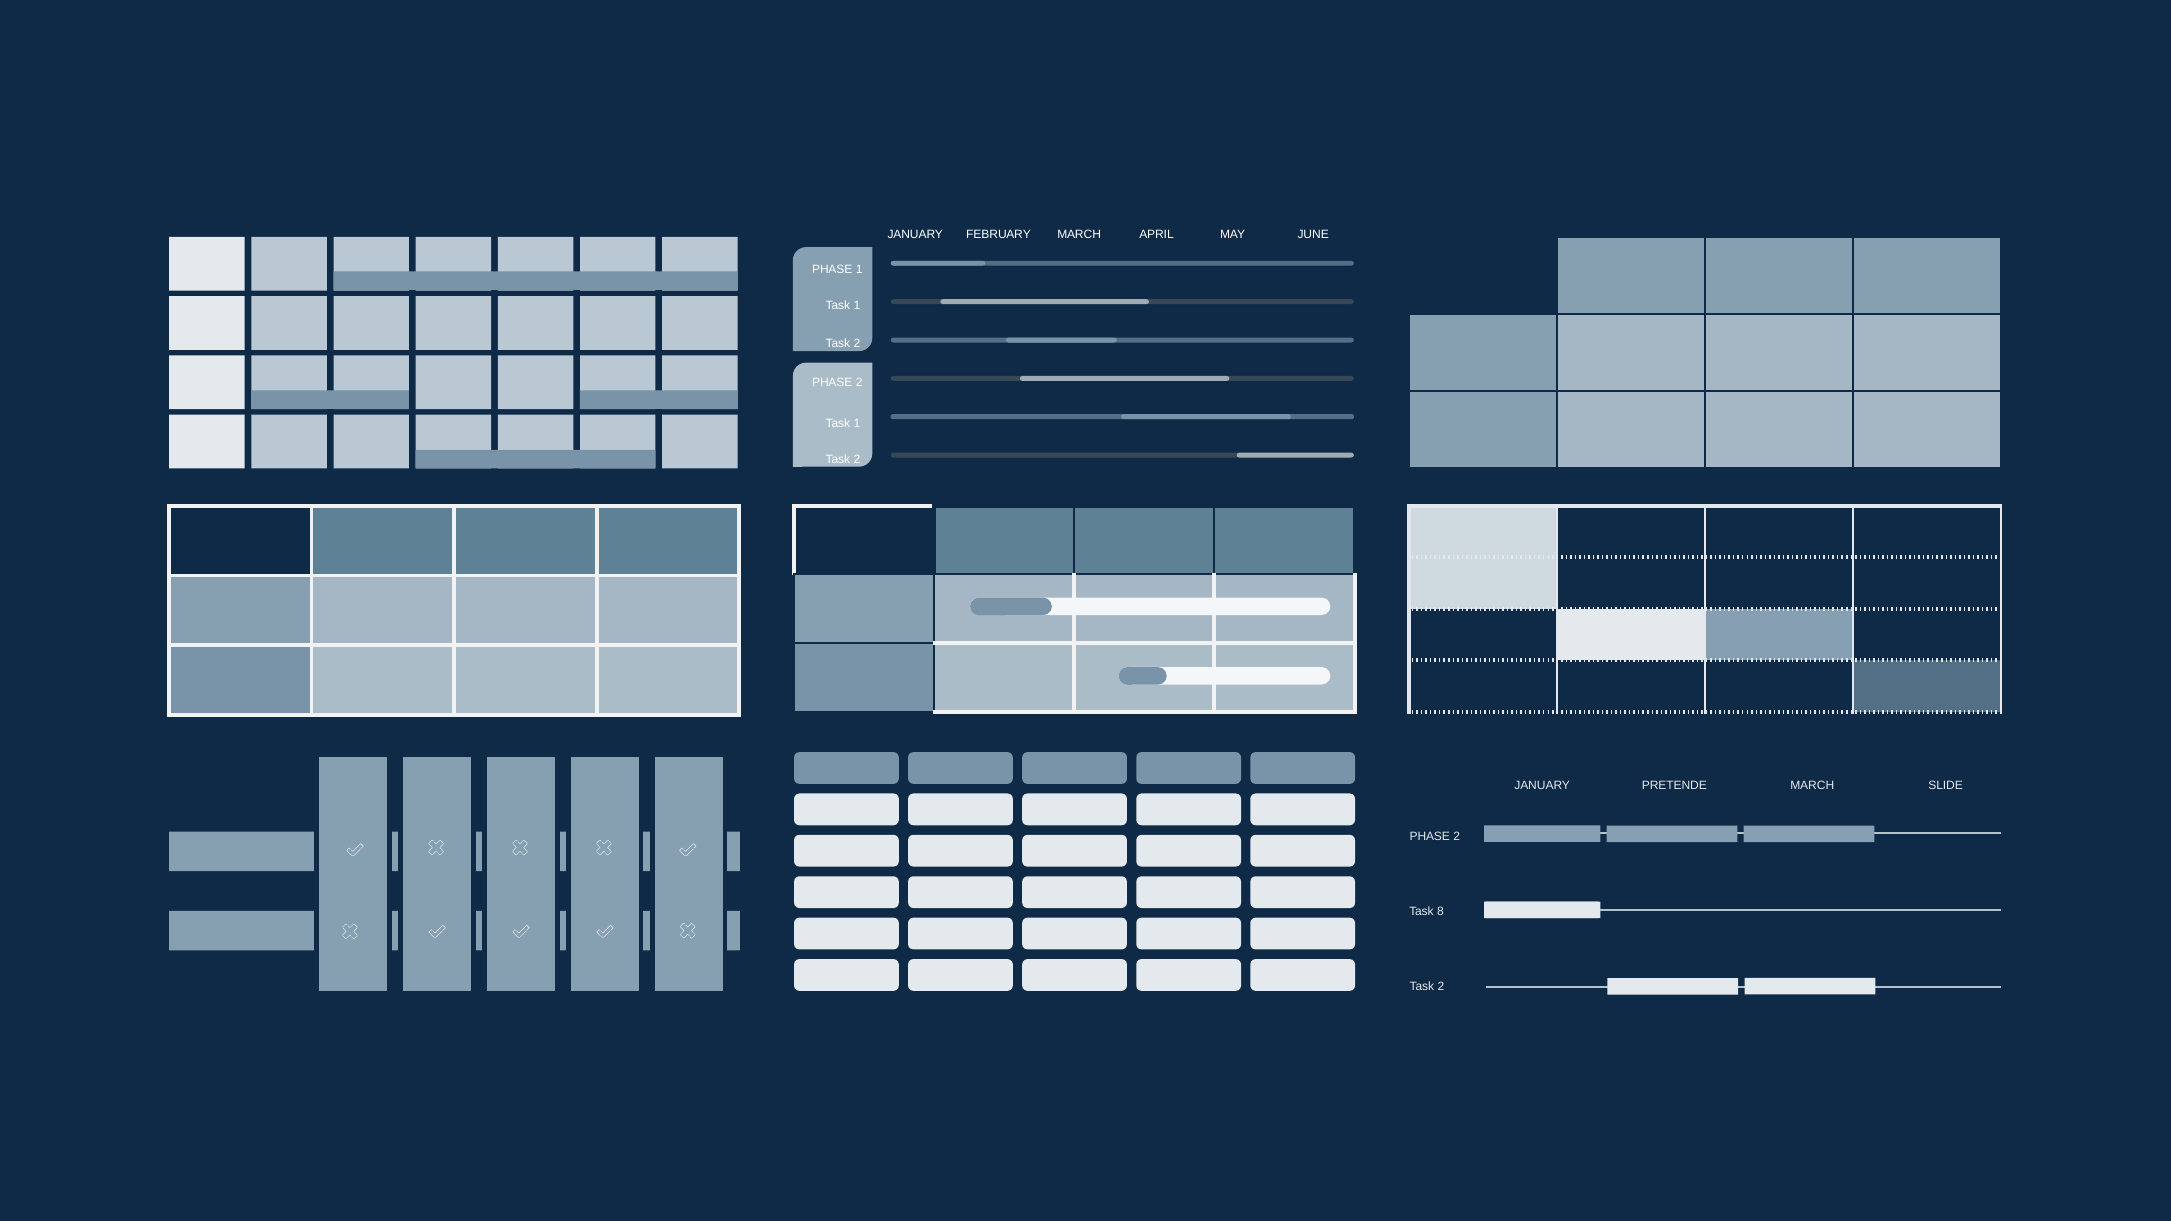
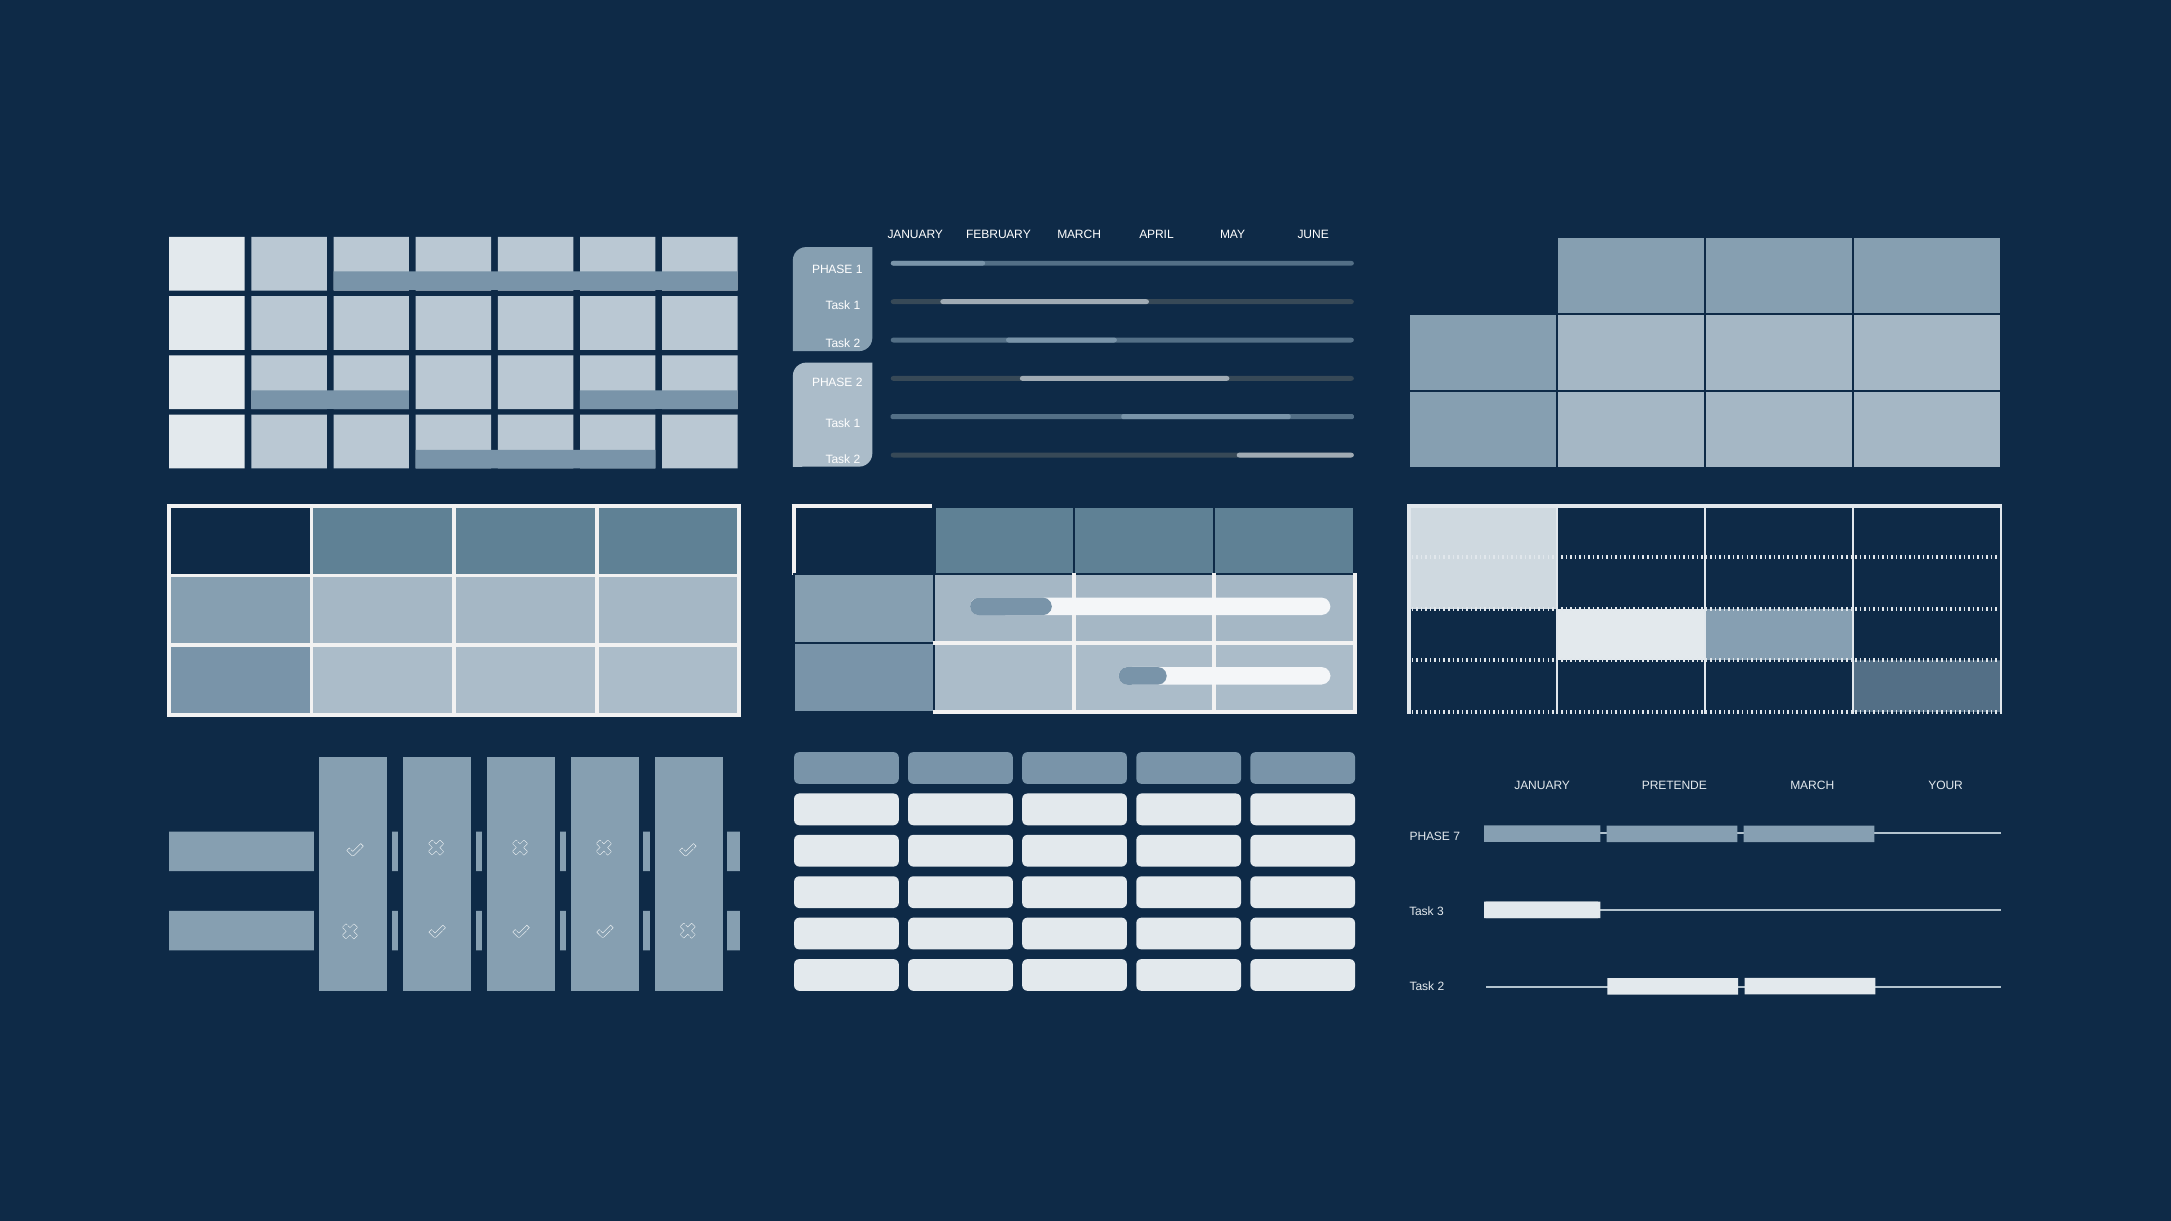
SLIDE: SLIDE -> YOUR (1946, 786)
2: 2 -> 7 (1457, 836)
8: 8 -> 3 (1440, 912)
